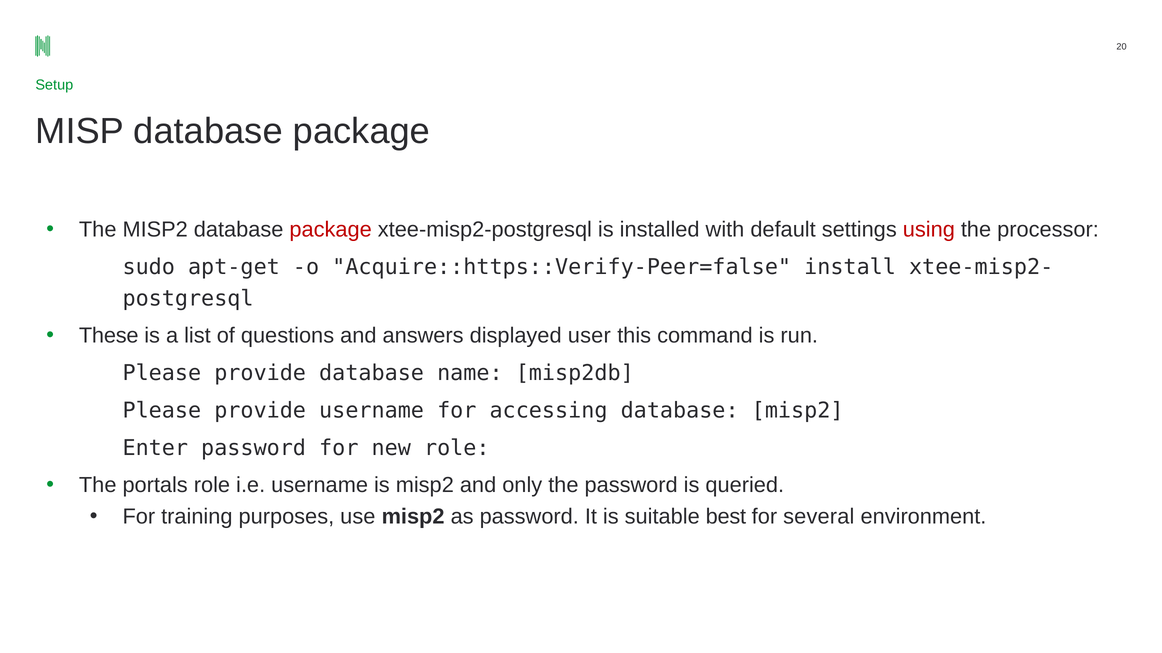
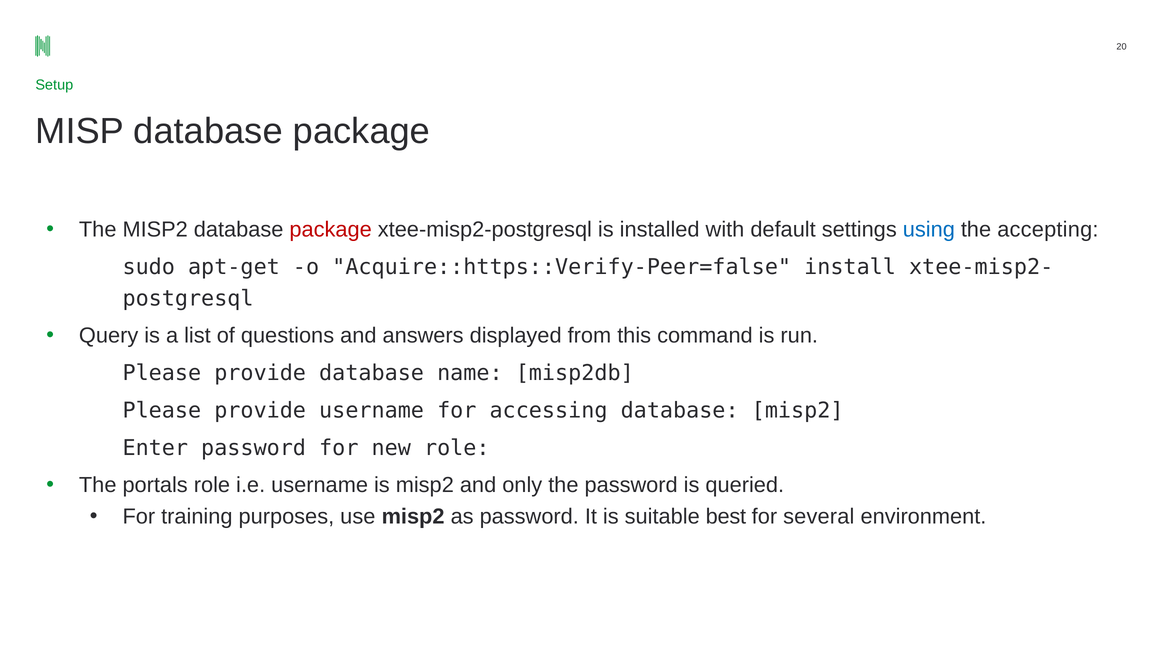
using colour: red -> blue (929, 230)
processor: processor -> accepting (1048, 230)
These: These -> Query (109, 336)
user: user -> from (589, 336)
